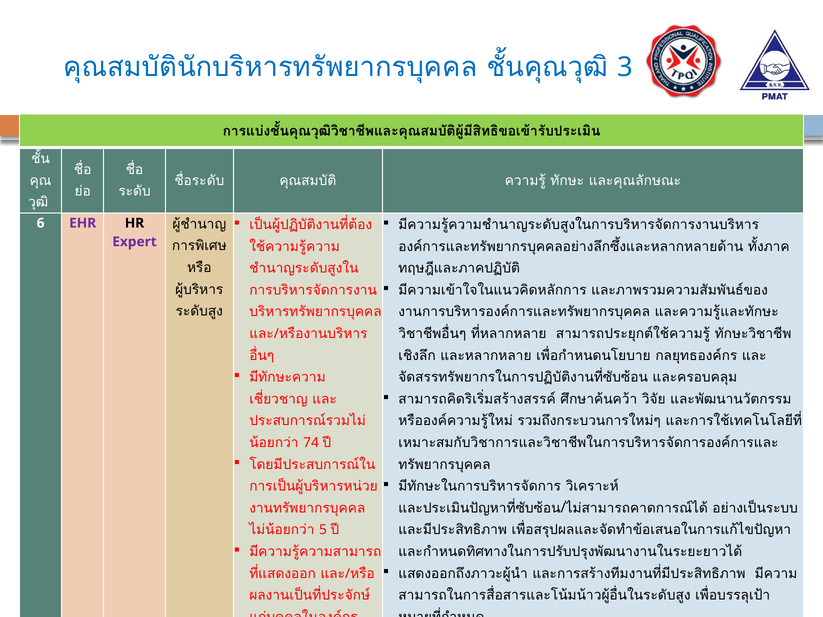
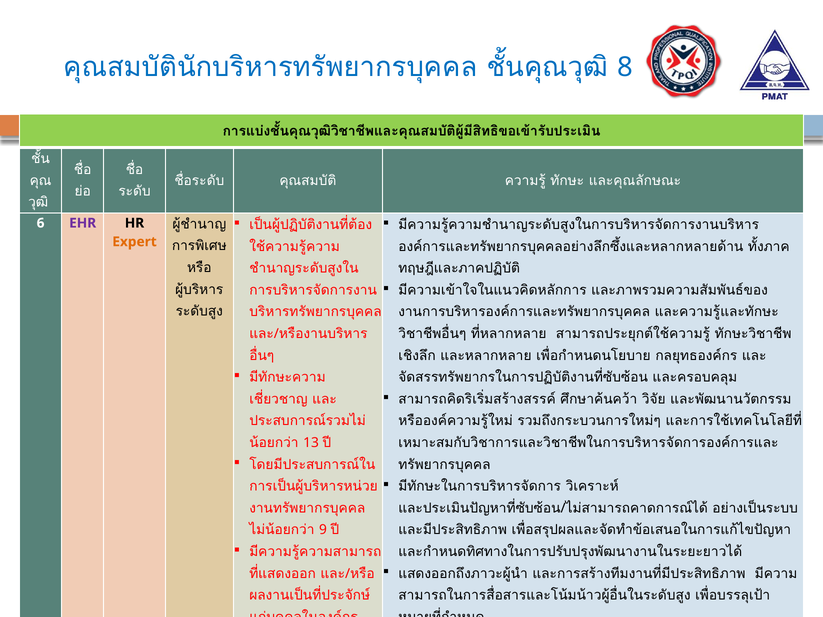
3: 3 -> 8 (625, 67)
Expert colour: purple -> orange (135, 242)
74: 74 -> 13 (311, 443)
5: 5 -> 9 (323, 530)
